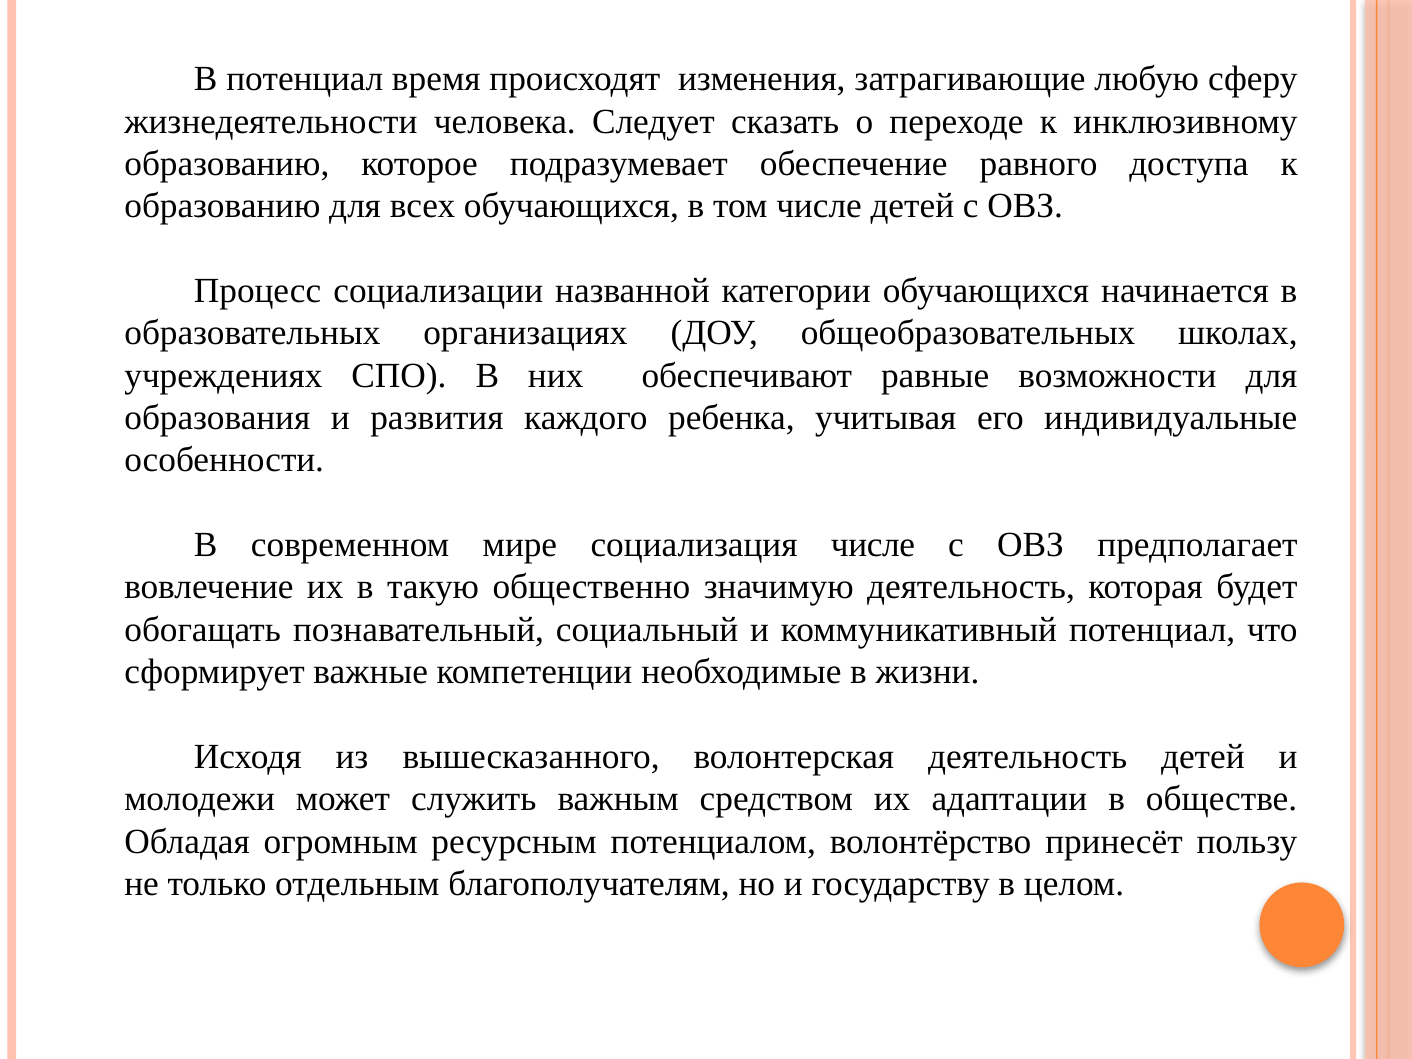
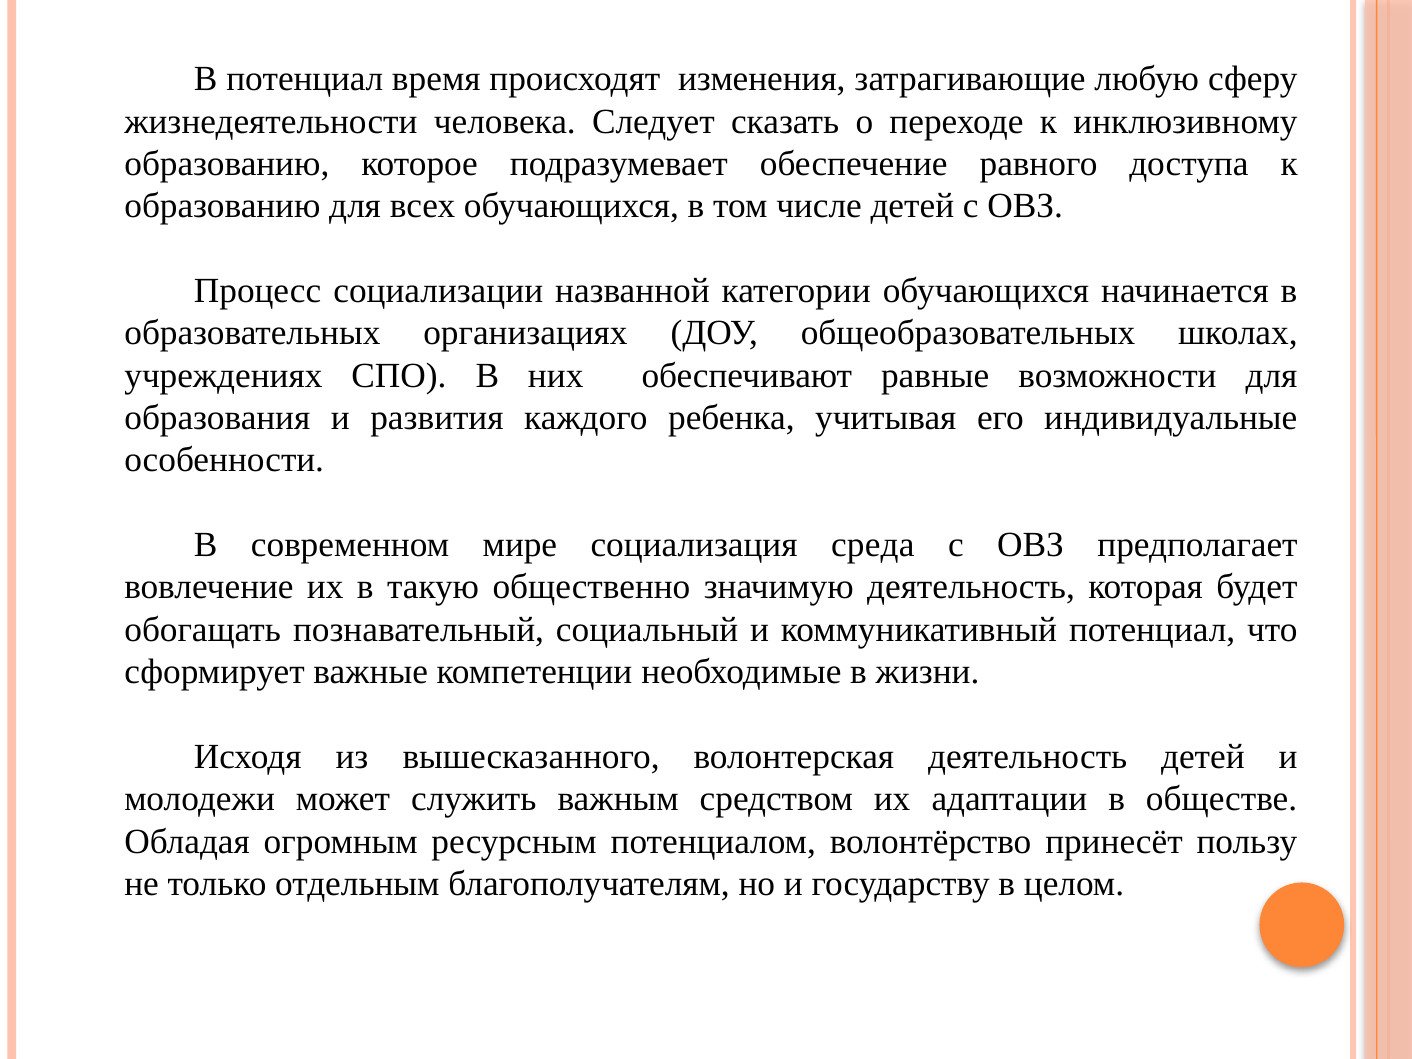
социализация числе: числе -> среда (873, 545)
